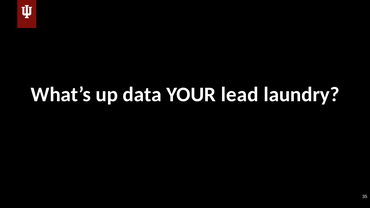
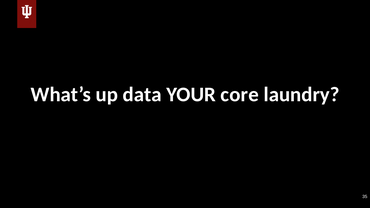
lead: lead -> core (240, 95)
